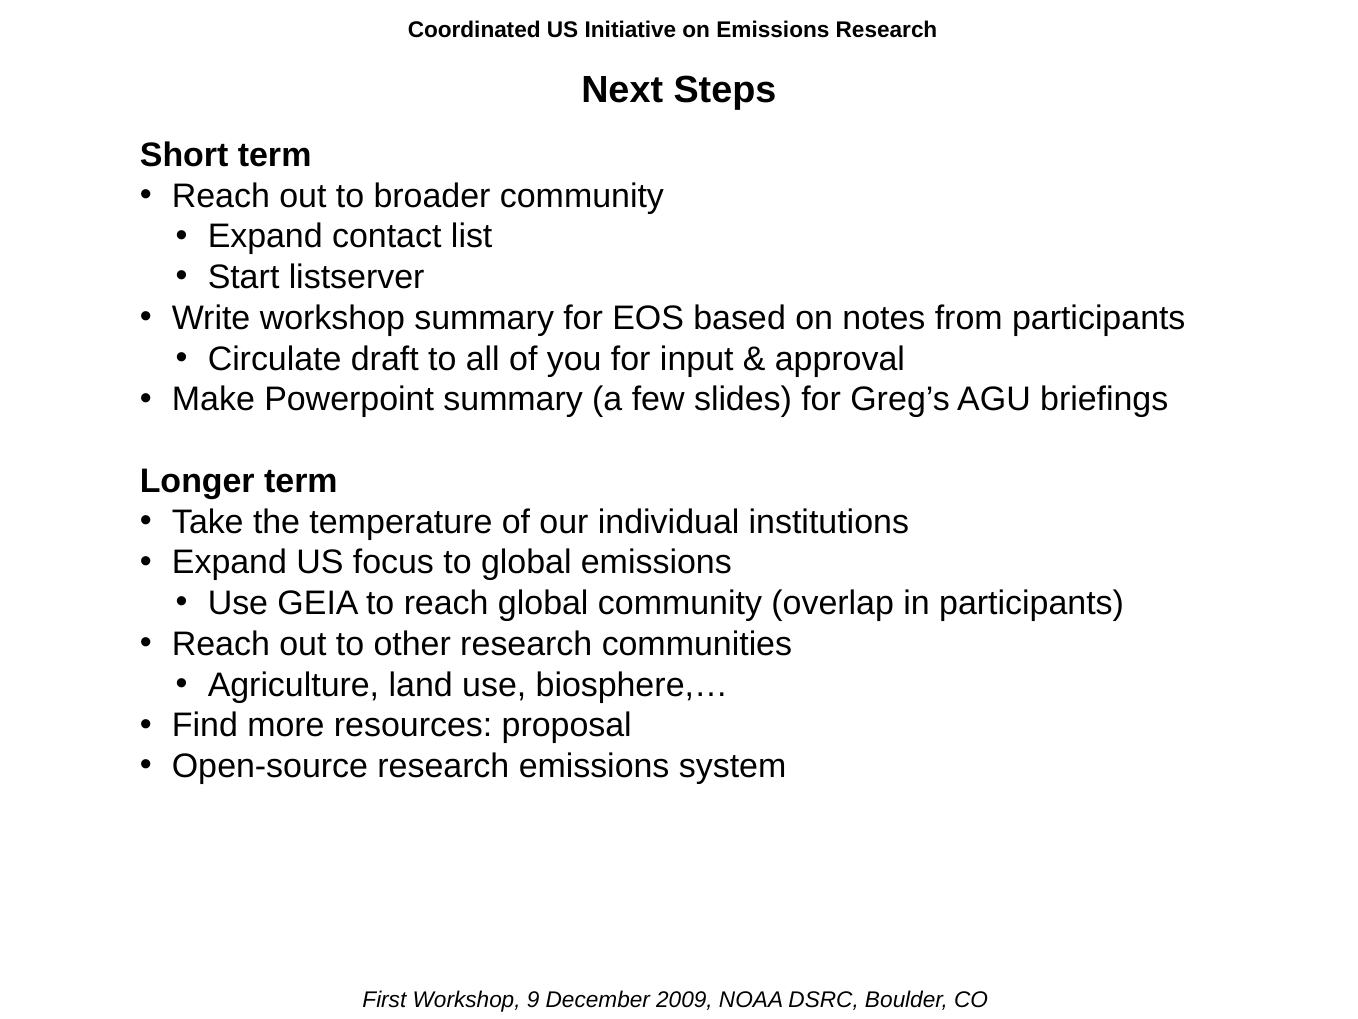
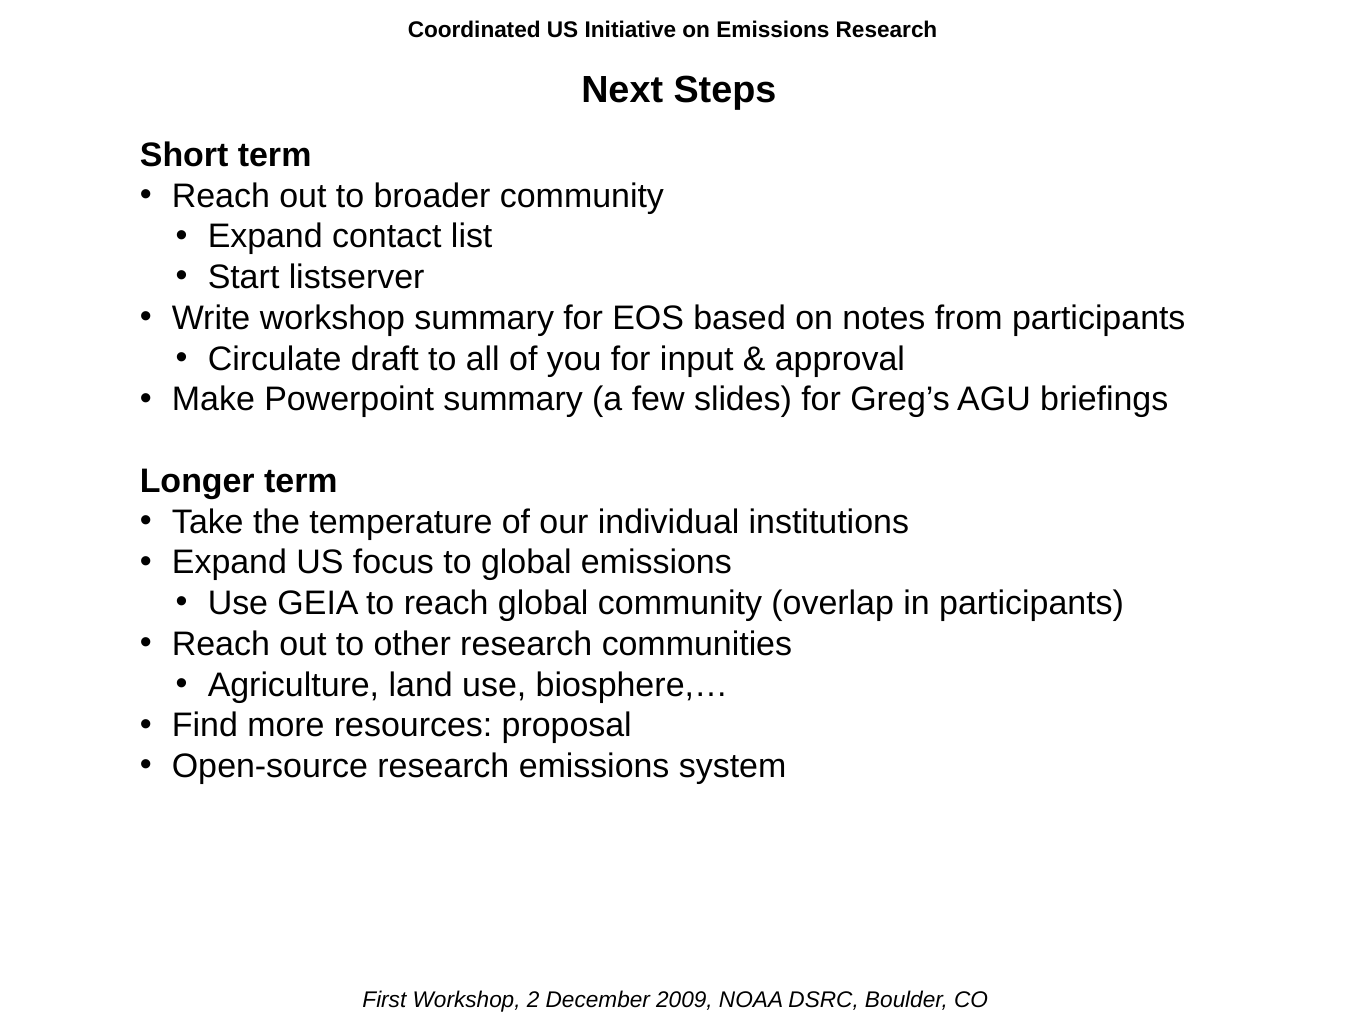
9: 9 -> 2 (533, 999)
